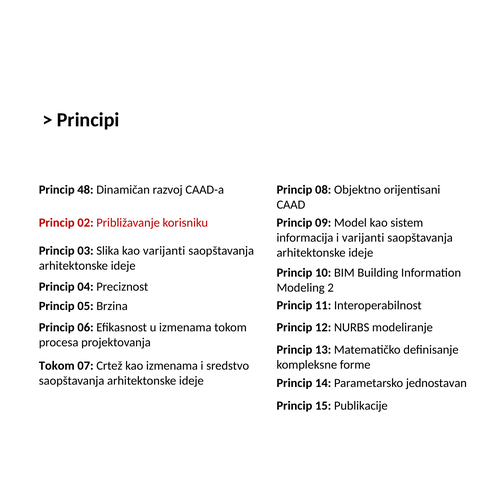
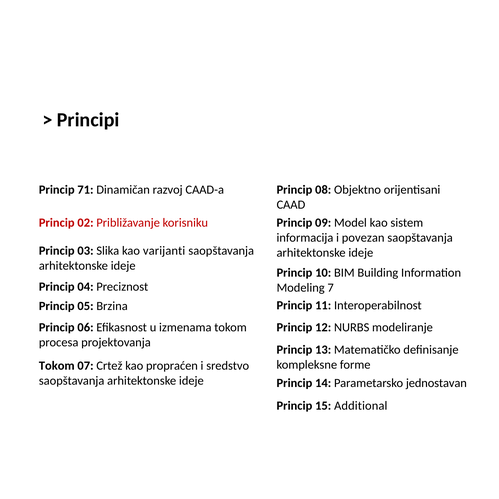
48: 48 -> 71 (85, 190)
i varijanti: varijanti -> povezan (363, 238)
2: 2 -> 7 (331, 288)
kao izmenama: izmenama -> propraćen (172, 366)
Publikacije: Publikacije -> Additional (361, 406)
